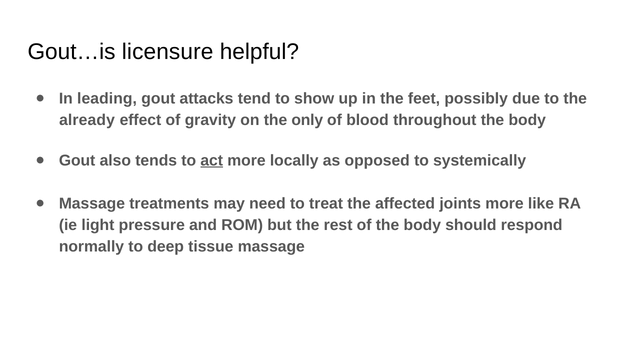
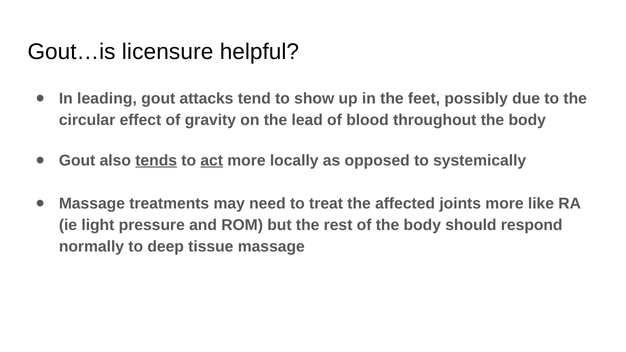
already: already -> circular (87, 120)
only: only -> lead (307, 120)
tends underline: none -> present (156, 160)
